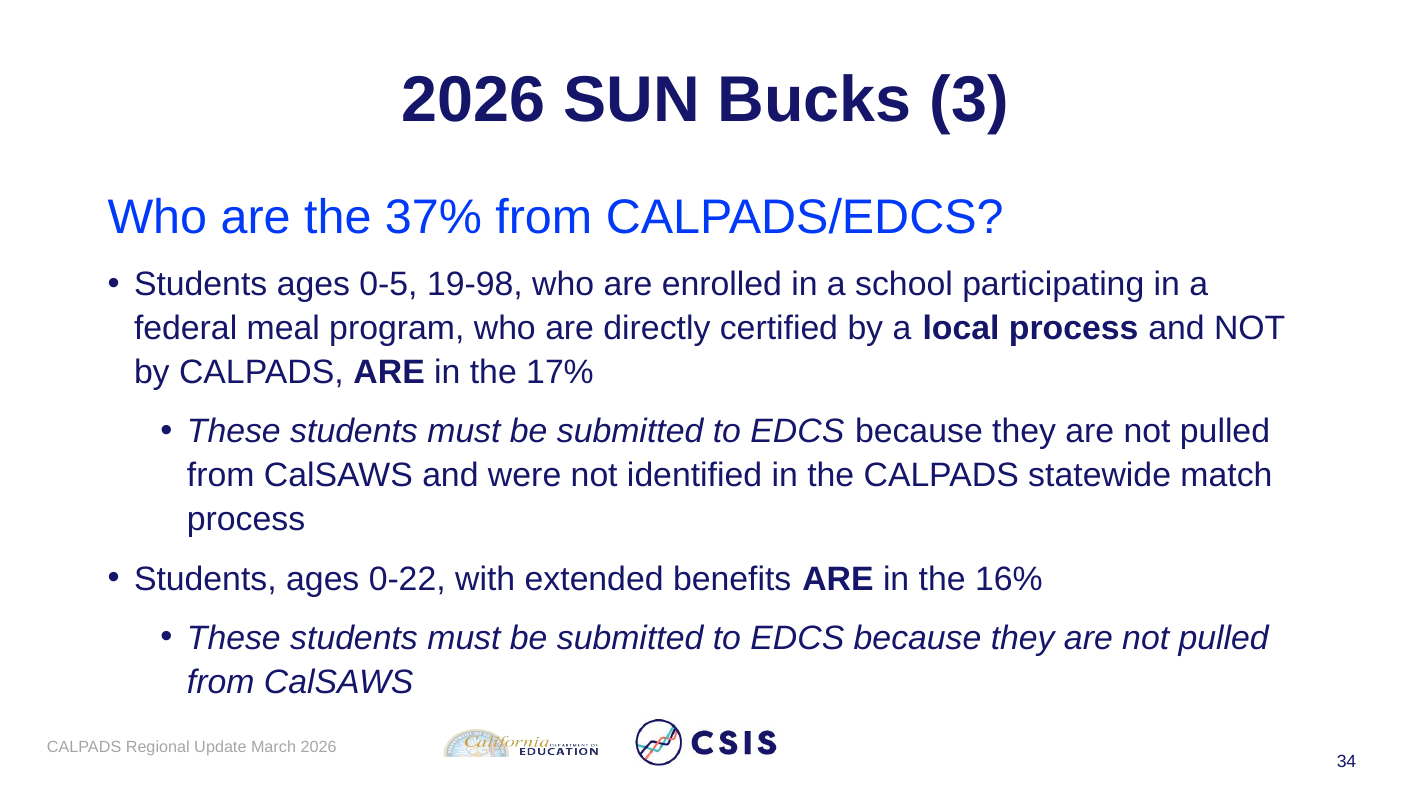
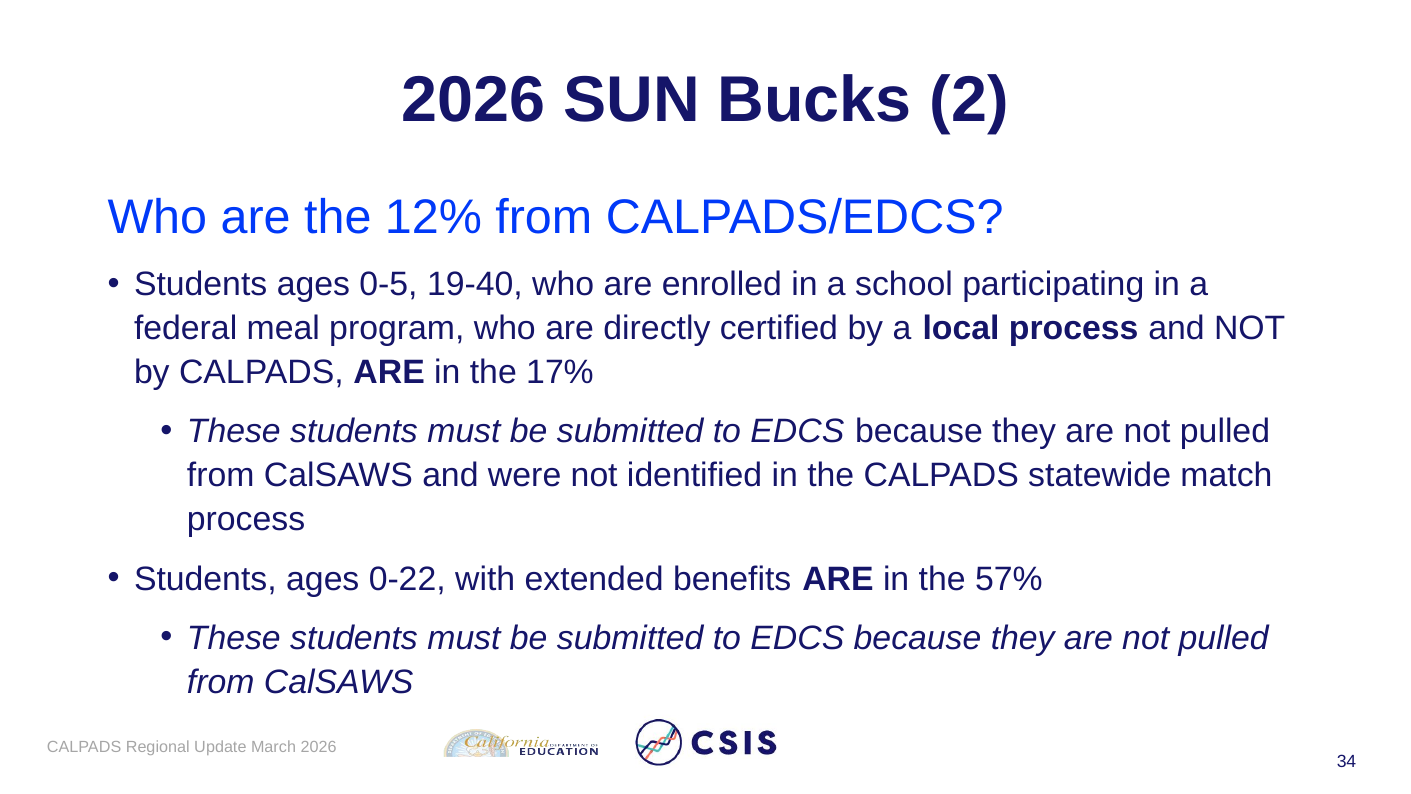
3: 3 -> 2 (969, 100)
37%: 37% -> 12% (433, 217)
19-98: 19-98 -> 19-40 (475, 284)
16%: 16% -> 57% (1009, 579)
